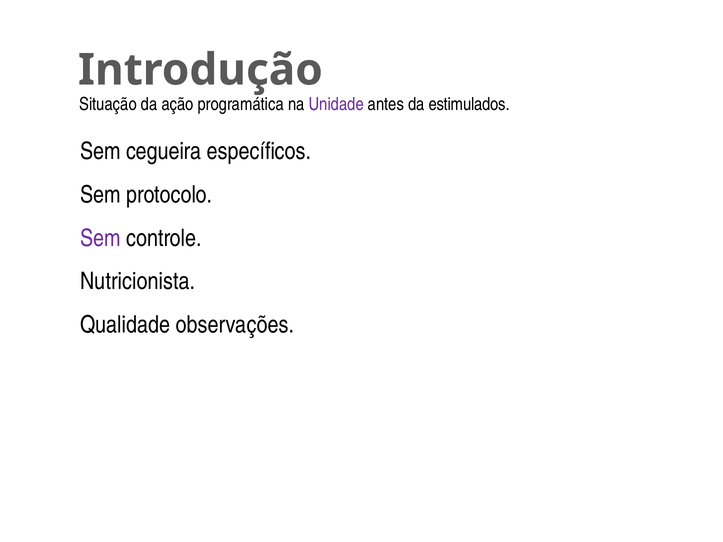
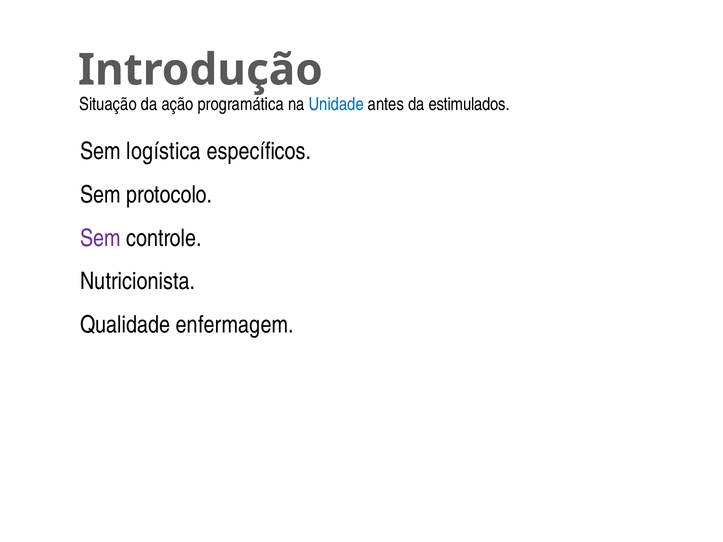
Unidade colour: purple -> blue (336, 105)
cegueira: cegueira -> logística (164, 152)
observações: observações -> enfermagem (235, 325)
